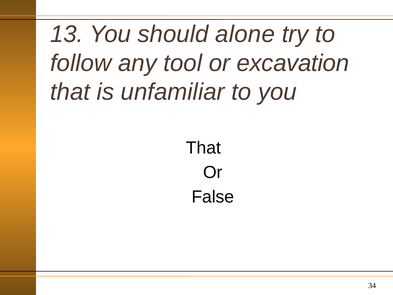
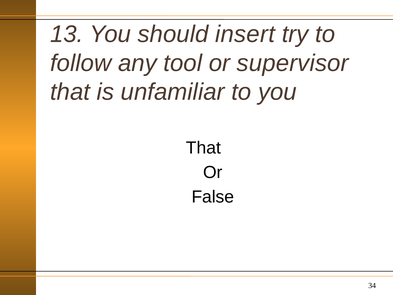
alone: alone -> insert (245, 34)
excavation: excavation -> supervisor (293, 63)
